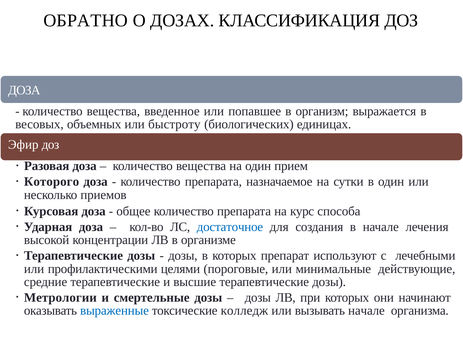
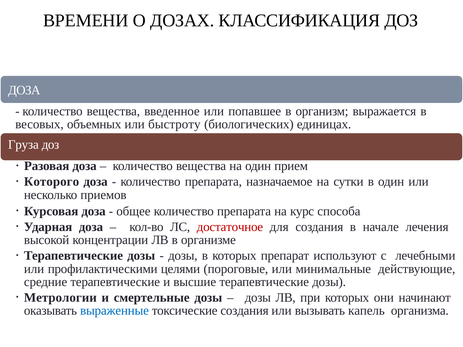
ОБРАТНО: ОБРАТНО -> ВРЕМЕНИ (86, 21)
Эфир: Эфир -> Груза (23, 145)
достаточное colour: blue -> red (230, 227)
токсические колледж: колледж -> создания (245, 311)
вызывать начале: начале -> капель (366, 311)
